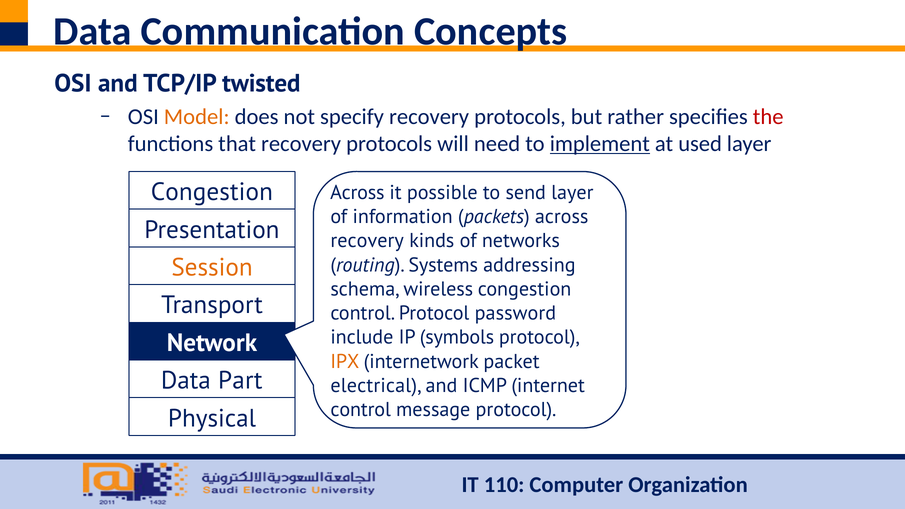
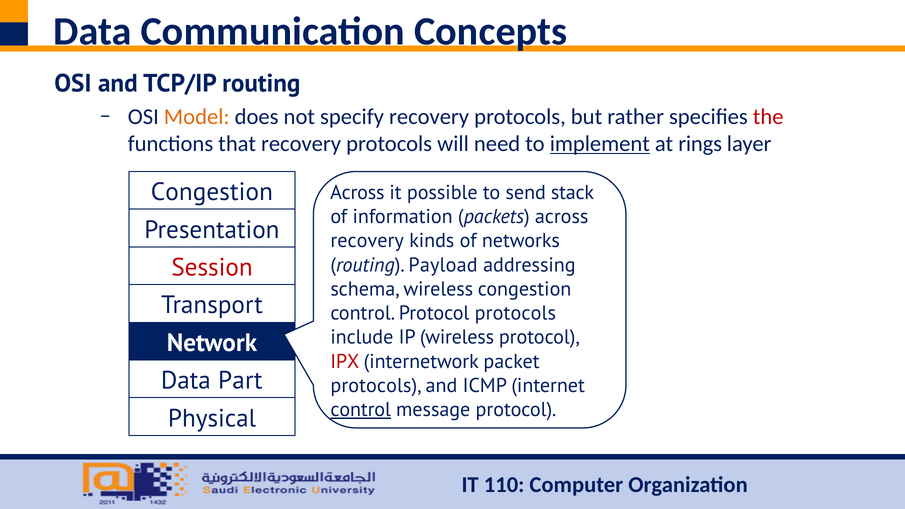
TCP/IP twisted: twisted -> routing (261, 84)
used: used -> rings (700, 144)
send layer: layer -> stack (572, 193)
Systems: Systems -> Payload (443, 265)
Session colour: orange -> red (212, 268)
Protocol password: password -> protocols (515, 313)
IP symbols: symbols -> wireless (457, 337)
IPX colour: orange -> red (345, 361)
electrical: electrical -> protocols (376, 386)
control underline: none -> present (361, 410)
